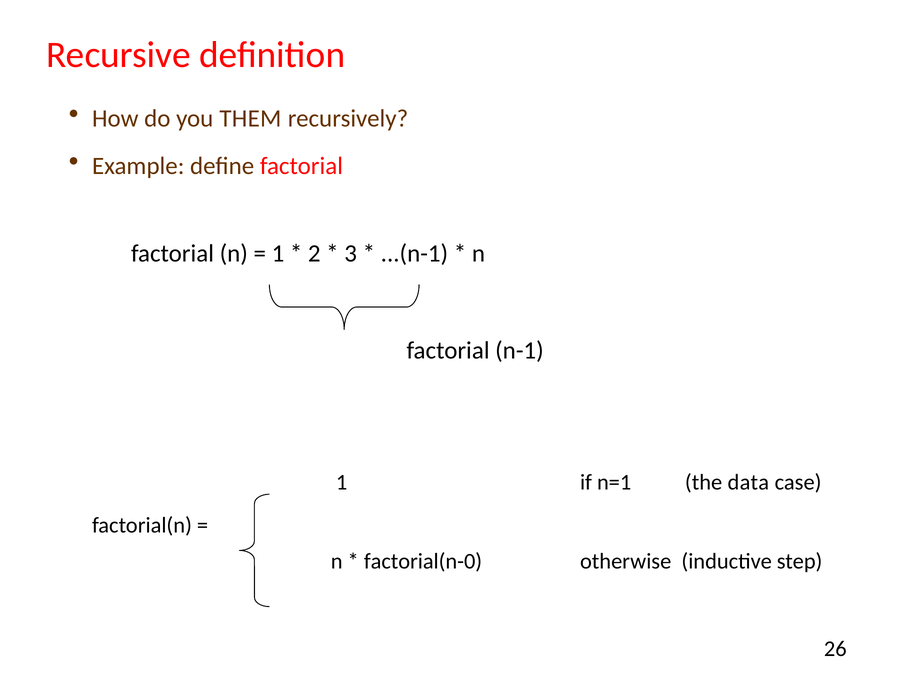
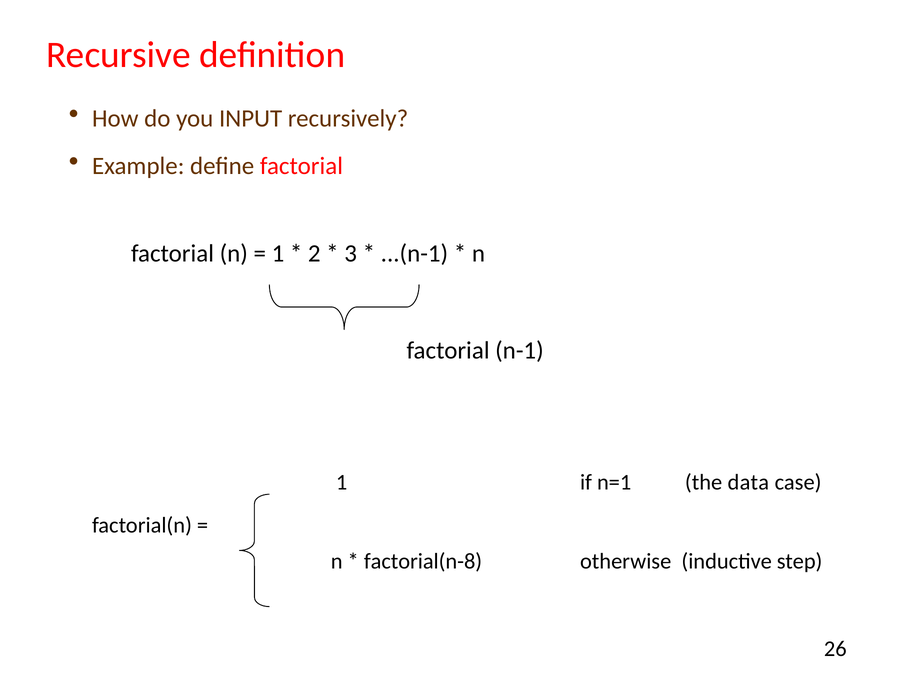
THEM: THEM -> INPUT (251, 119)
factorial(n-0: factorial(n-0 -> factorial(n-8 (423, 561)
